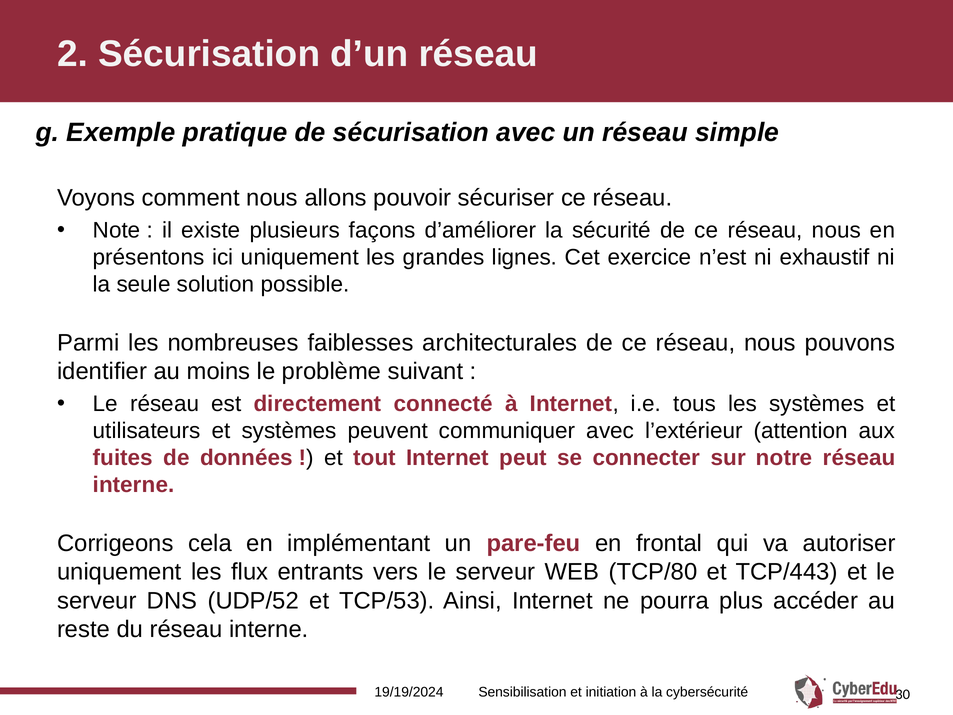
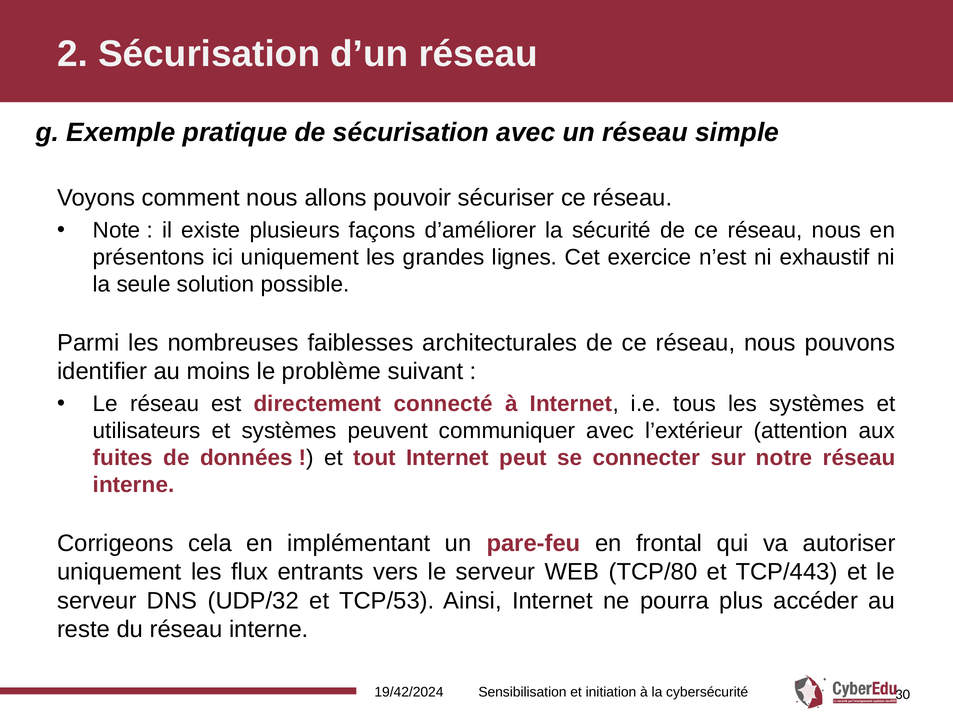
UDP/52: UDP/52 -> UDP/32 (253, 600)
19/19/2024: 19/19/2024 -> 19/42/2024 (409, 692)
